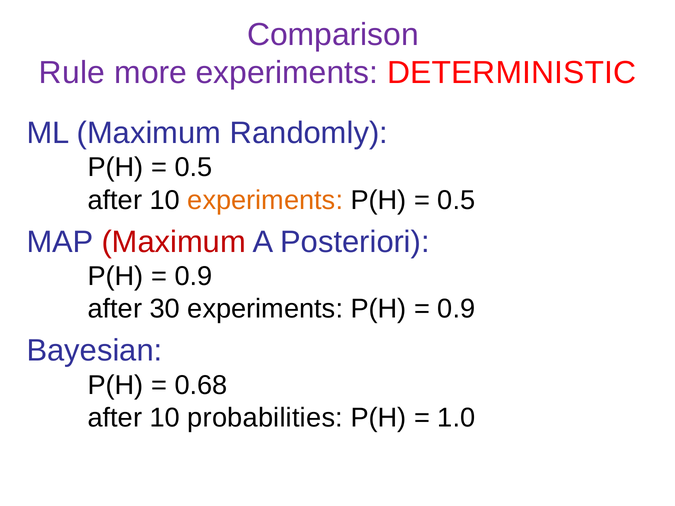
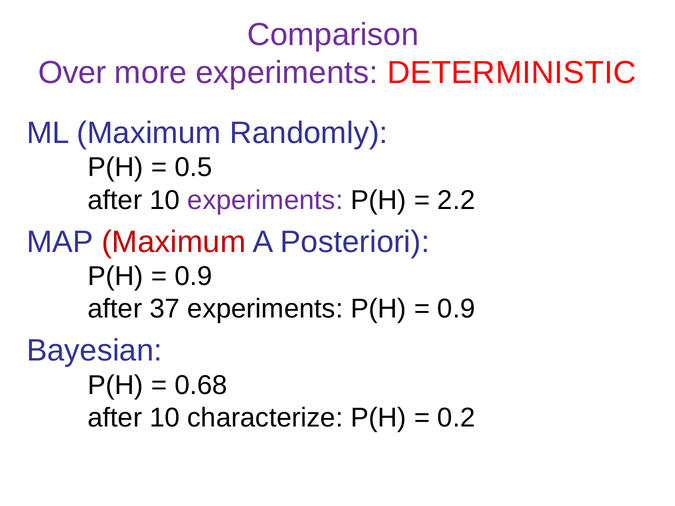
Rule: Rule -> Over (72, 73)
experiments colour: orange -> purple (265, 200)
0.5: 0.5 -> 2.2 (456, 200)
30: 30 -> 37 (165, 309)
probabilities: probabilities -> characterize (265, 418)
1.0: 1.0 -> 0.2 (456, 418)
